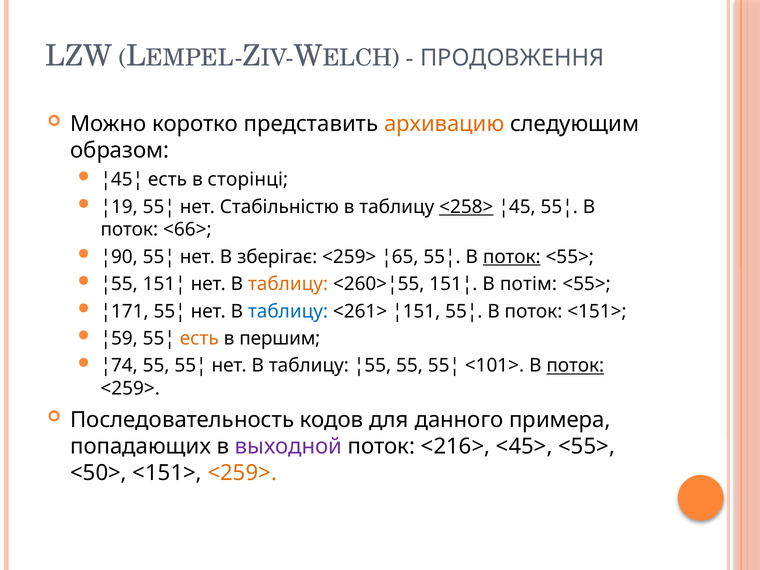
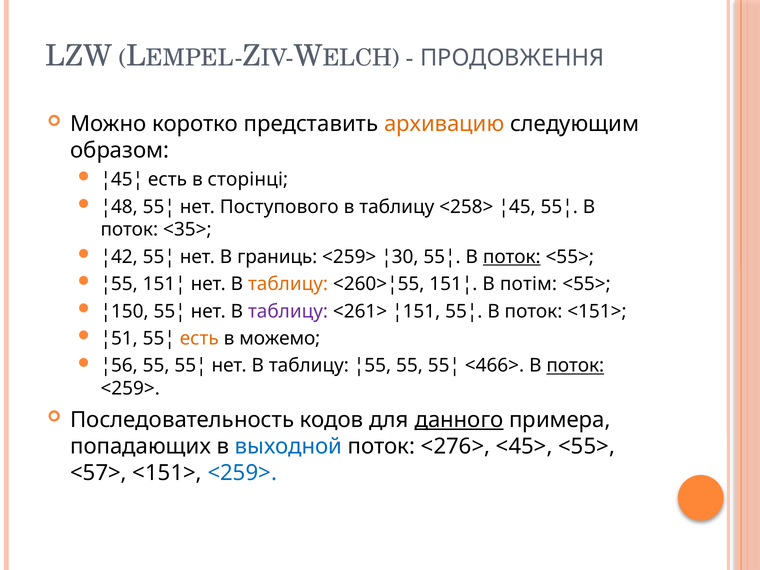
¦19: ¦19 -> ¦48 (119, 207)
Стабільністю: Стабільністю -> Поступового (279, 207)
<258> underline: present -> none (466, 207)
<66>: <66> -> <35> (187, 230)
¦90: ¦90 -> ¦42 (119, 257)
зберігає: зберігає -> границь (277, 257)
¦65: ¦65 -> ¦30 (400, 257)
¦171: ¦171 -> ¦150 (125, 311)
таблицу colour: blue -> purple (288, 311)
¦59: ¦59 -> ¦51 (119, 338)
першим: першим -> можемо (280, 338)
¦74: ¦74 -> ¦56 (119, 366)
<101>: <101> -> <466> (494, 366)
данного underline: none -> present (459, 420)
выходной colour: purple -> blue (288, 446)
<216>: <216> -> <276> (456, 446)
<50>: <50> -> <57> (98, 473)
<259> colour: orange -> blue (242, 473)
